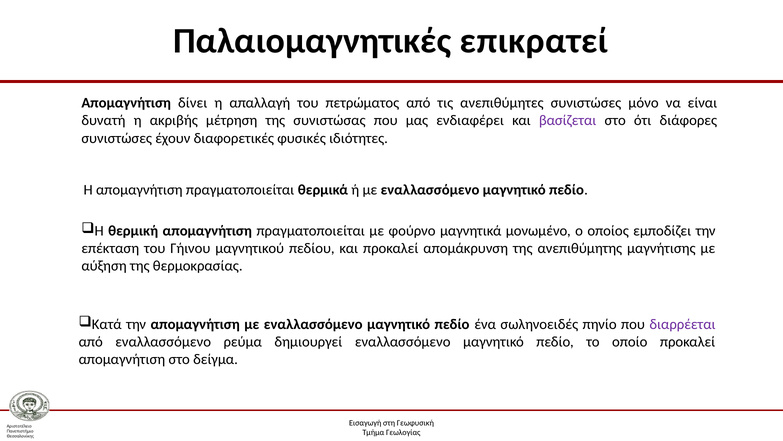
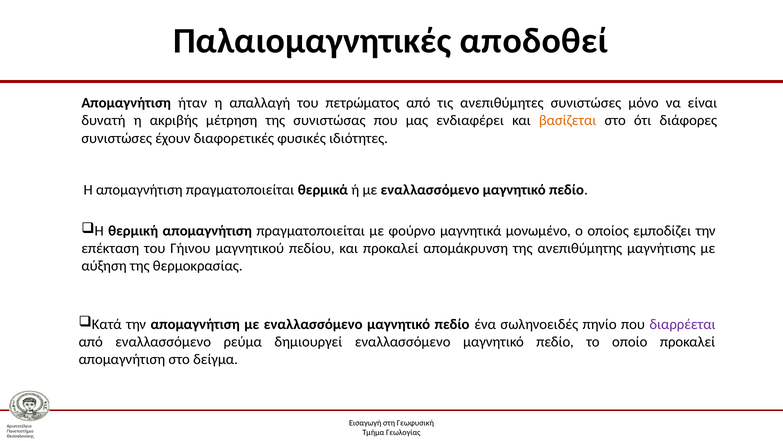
επικρατεί: επικρατεί -> αποδοθεί (534, 41)
δίνει: δίνει -> ήταν (193, 103)
βασίζεται colour: purple -> orange (568, 120)
